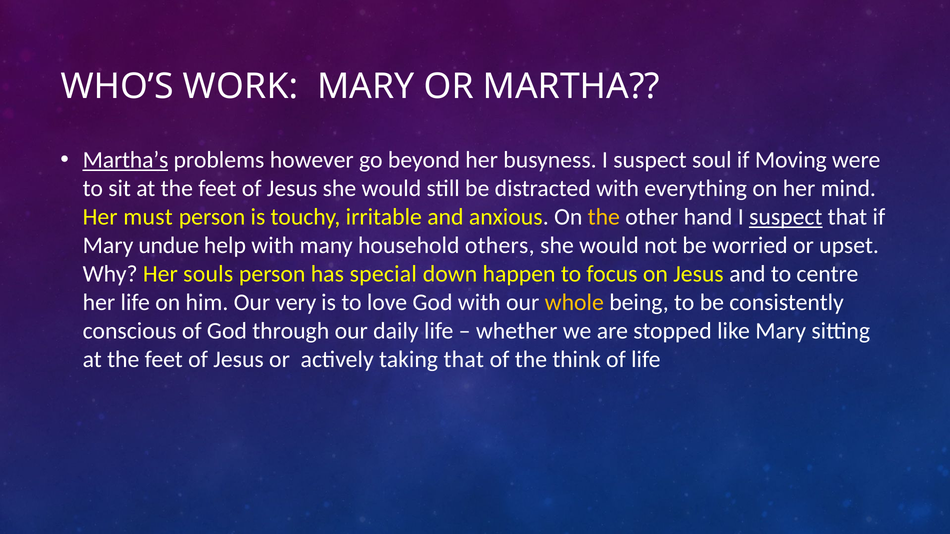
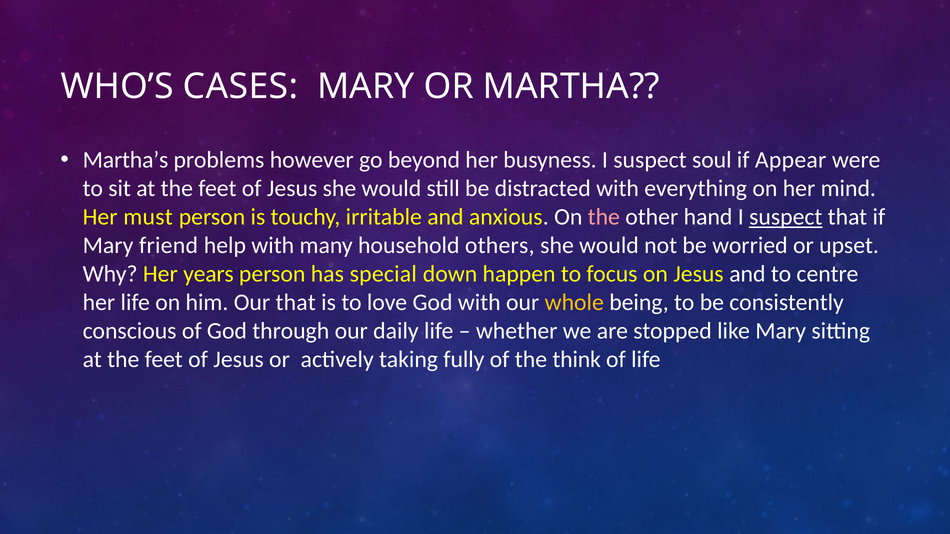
WORK: WORK -> CASES (241, 87)
Martha’s underline: present -> none (126, 160)
Moving: Moving -> Appear (791, 160)
the colour: yellow -> pink (604, 217)
undue: undue -> friend (169, 246)
souls: souls -> years (208, 274)
Our very: very -> that (296, 303)
taking that: that -> fully (464, 360)
